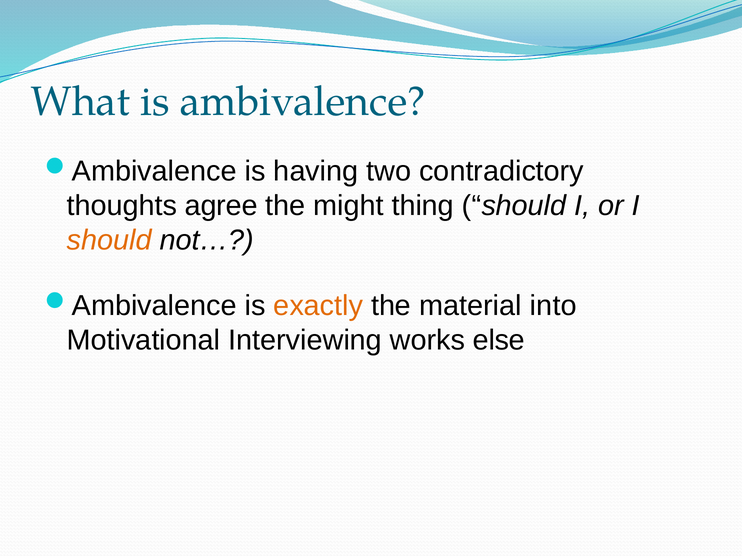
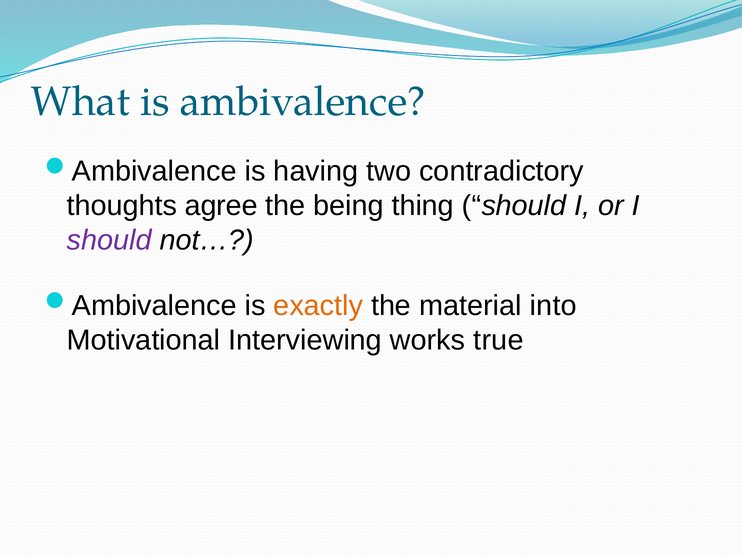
might: might -> being (348, 206)
should colour: orange -> purple (109, 241)
else: else -> true (499, 341)
